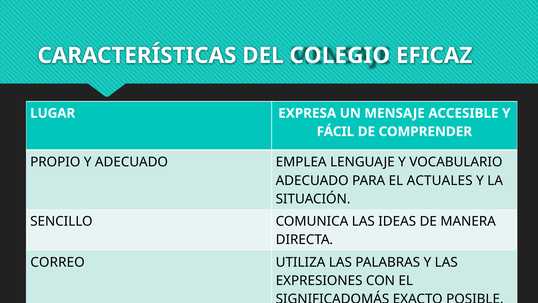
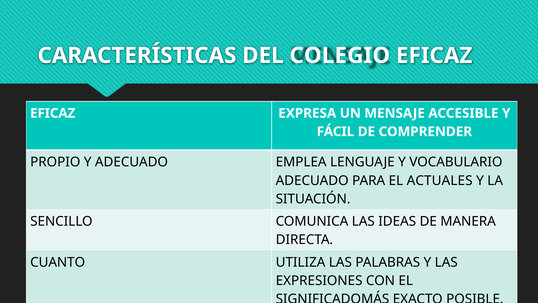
LUGAR: LUGAR -> EFICAZ (53, 113)
CORREO: CORREO -> CUANTO (58, 262)
